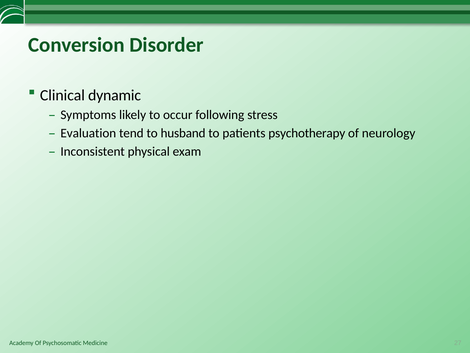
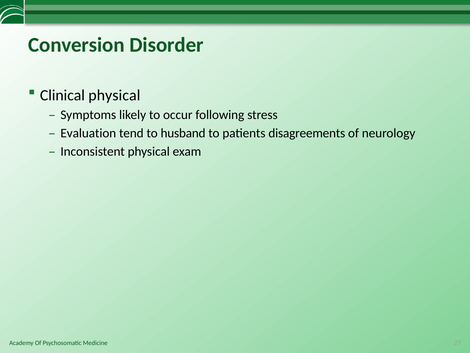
Clinical dynamic: dynamic -> physical (114, 95)
psychotherapy: psychotherapy -> disagreements (307, 133)
